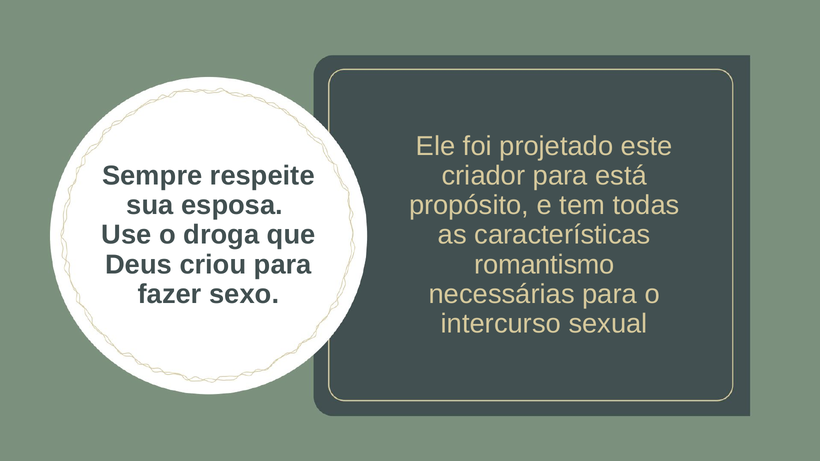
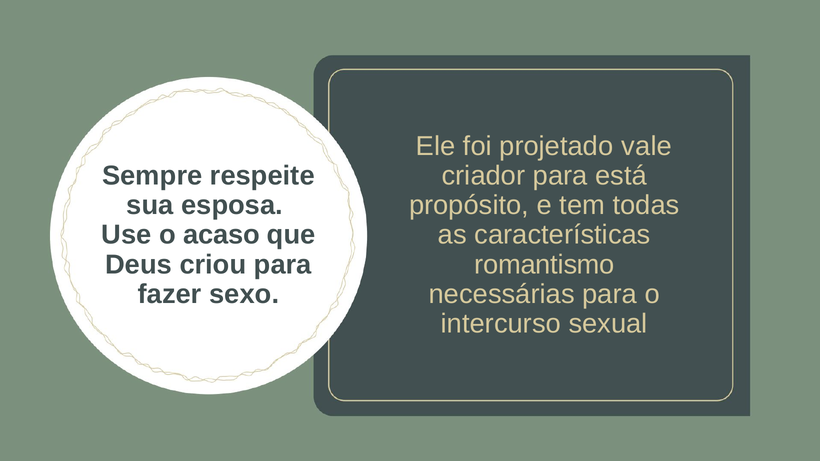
este: este -> vale (647, 146)
droga: droga -> acaso (221, 235)
